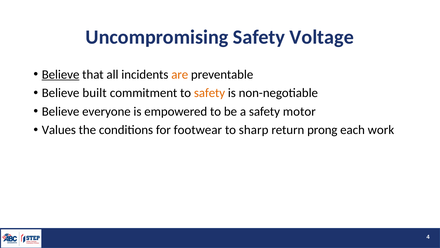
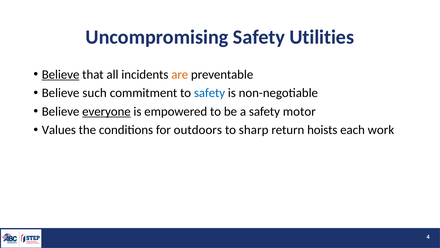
Voltage: Voltage -> Utilities (322, 37)
built: built -> such (95, 93)
safety colour: orange -> blue (209, 93)
everyone underline: none -> present (106, 111)
footwear: footwear -> outdoors (198, 130)
prong: prong -> hoists (322, 130)
